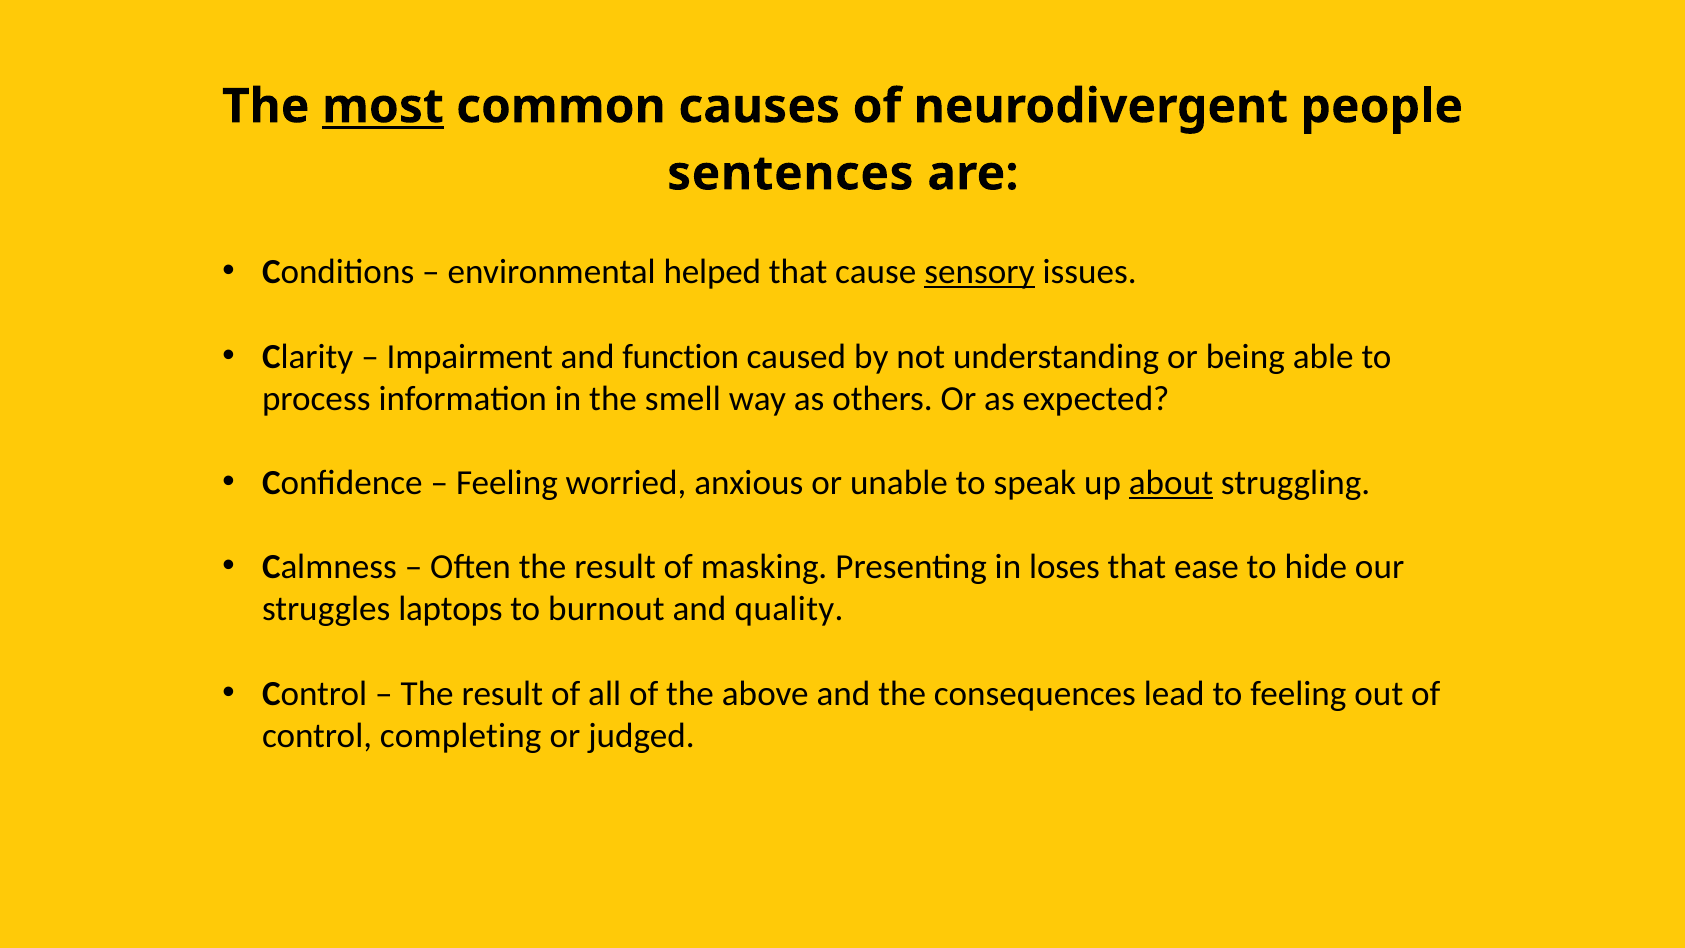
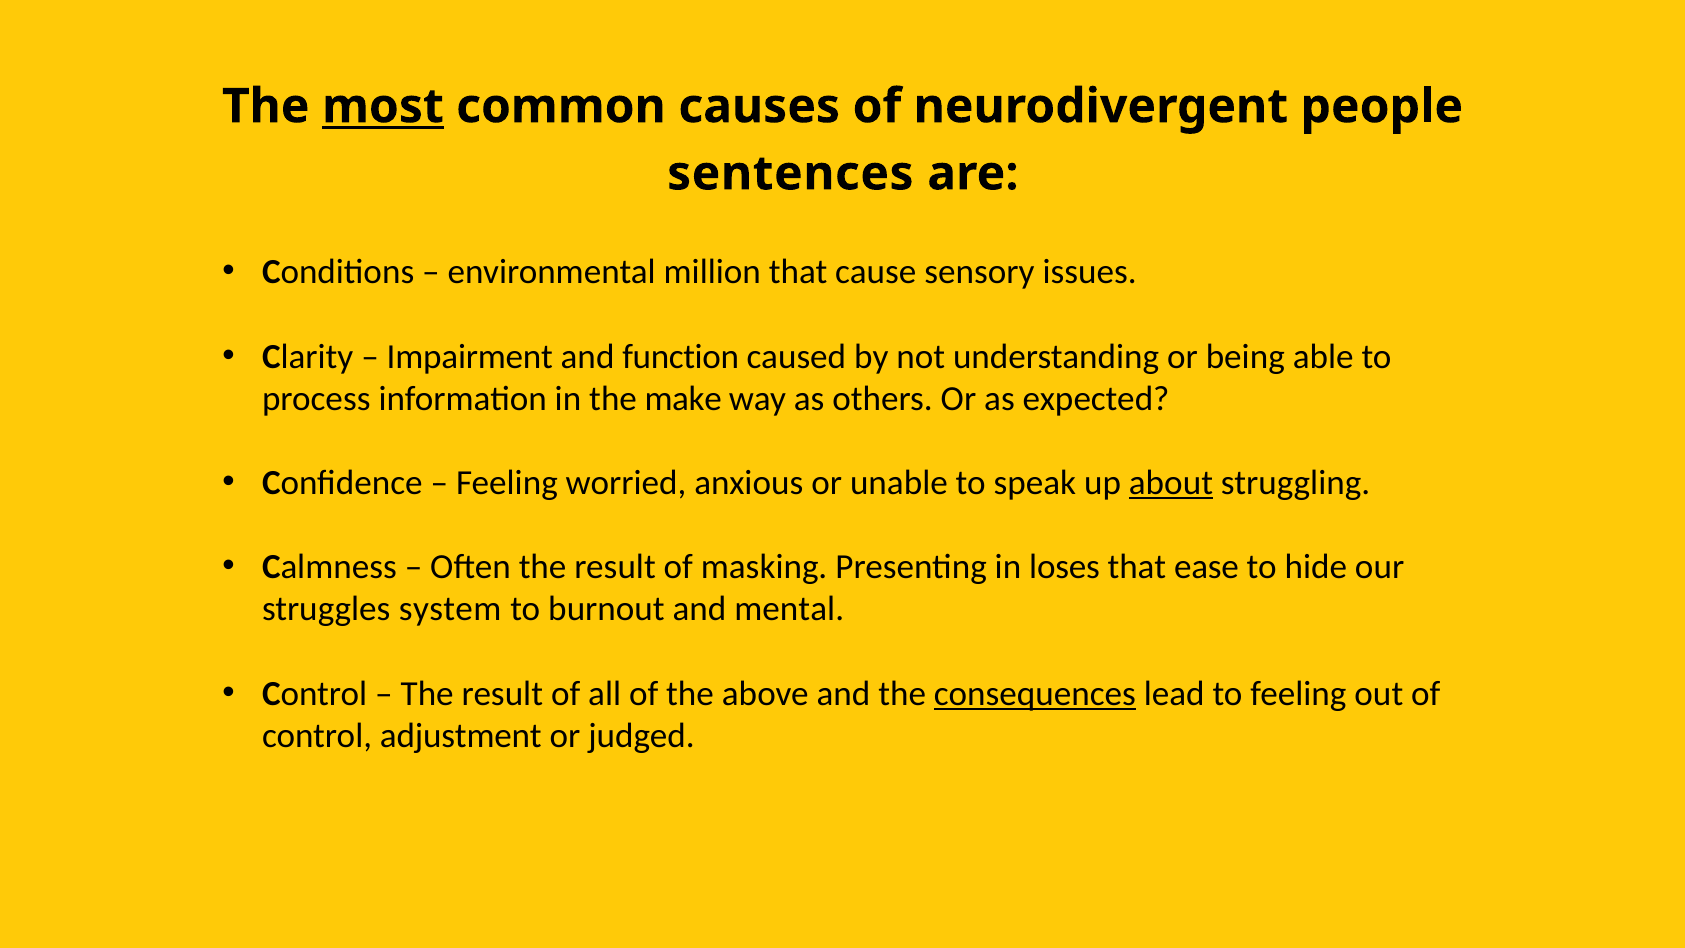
helped: helped -> million (712, 272)
sensory underline: present -> none (979, 272)
smell: smell -> make (683, 399)
laptops: laptops -> system (450, 609)
quality: quality -> mental (789, 609)
consequences underline: none -> present (1035, 694)
completing: completing -> adjustment (461, 736)
